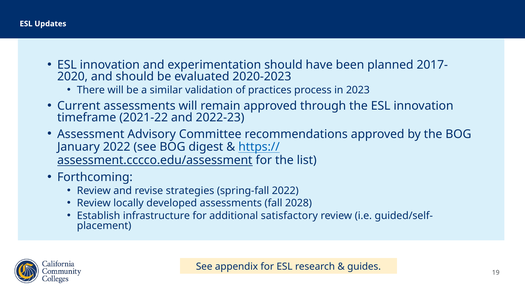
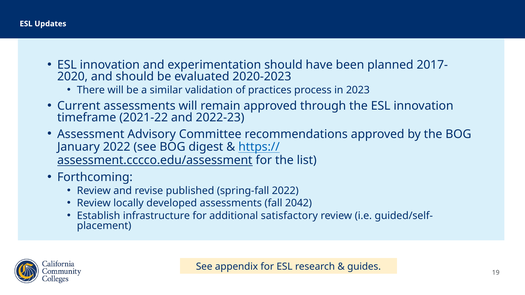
strategies: strategies -> published (190, 191)
2028: 2028 -> 2042 (298, 203)
